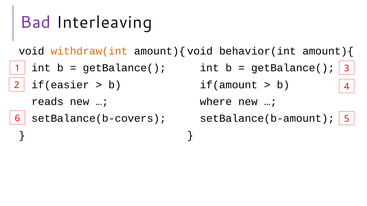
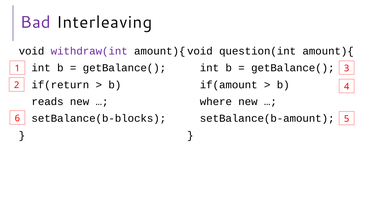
withdraw(int colour: orange -> purple (89, 51)
behavior(int: behavior(int -> question(int (258, 51)
if(easier: if(easier -> if(return (60, 85)
setBalance(b-covers: setBalance(b-covers -> setBalance(b-blocks (99, 119)
